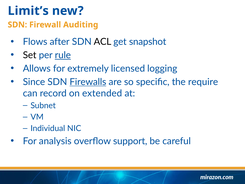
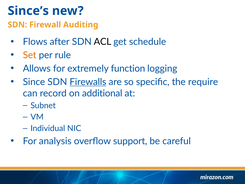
Limit’s: Limit’s -> Since’s (28, 11)
snapshot: snapshot -> schedule (148, 42)
Set colour: black -> orange (30, 55)
rule underline: present -> none (63, 55)
licensed: licensed -> function (128, 68)
extended: extended -> additional (102, 93)
